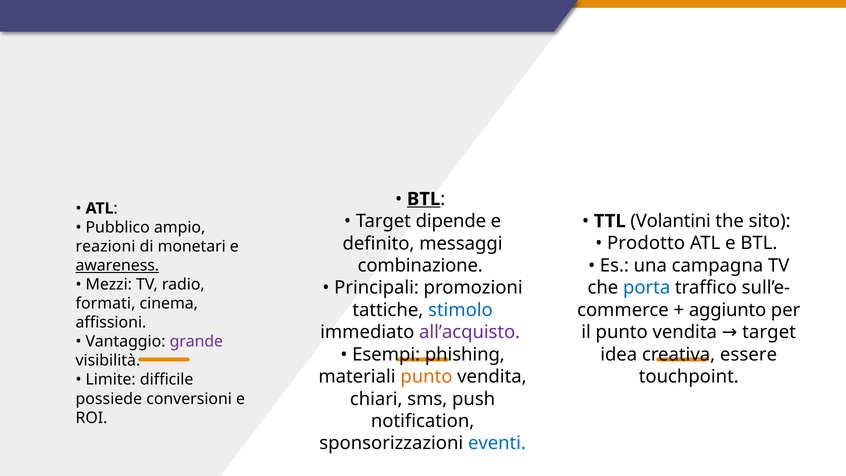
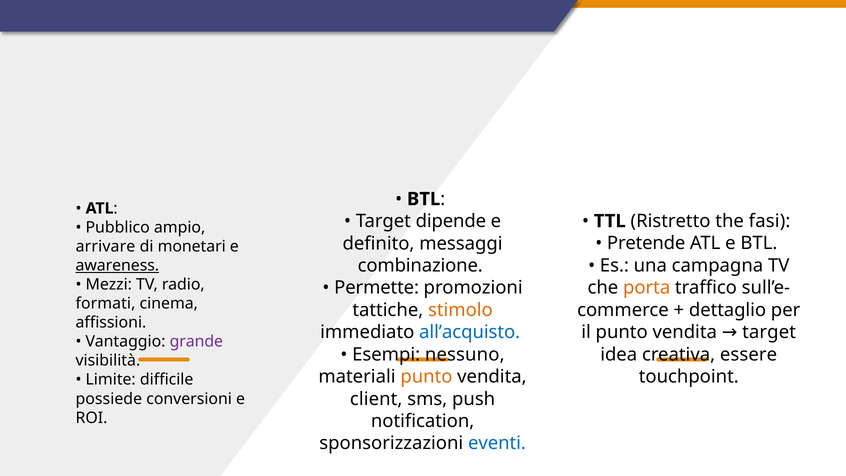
BTL underline: present -> none (424, 199)
Volantini: Volantini -> Ristretto (671, 221)
sito: sito -> fasi (770, 221)
Prodotto: Prodotto -> Pretende (646, 243)
reazioni: reazioni -> arrivare (105, 246)
porta colour: blue -> orange (647, 288)
Principali: Principali -> Permette (377, 288)
aggiunto: aggiunto -> dettaglio (728, 310)
stimolo colour: blue -> orange (460, 310)
all’acquisto colour: purple -> blue (470, 332)
phishing: phishing -> nessuno (465, 354)
chiari: chiari -> client (376, 399)
